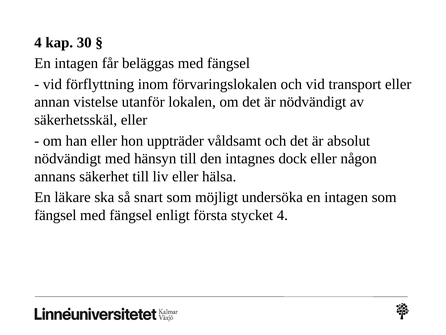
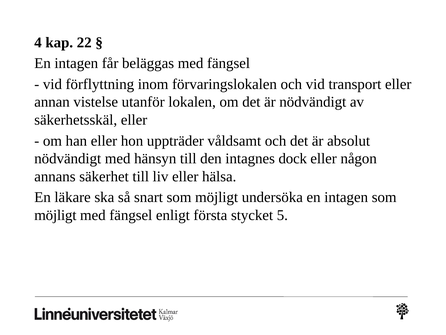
30: 30 -> 22 (84, 42)
fängsel: fängsel -> möjligt (55, 215)
stycket 4: 4 -> 5 (282, 215)
